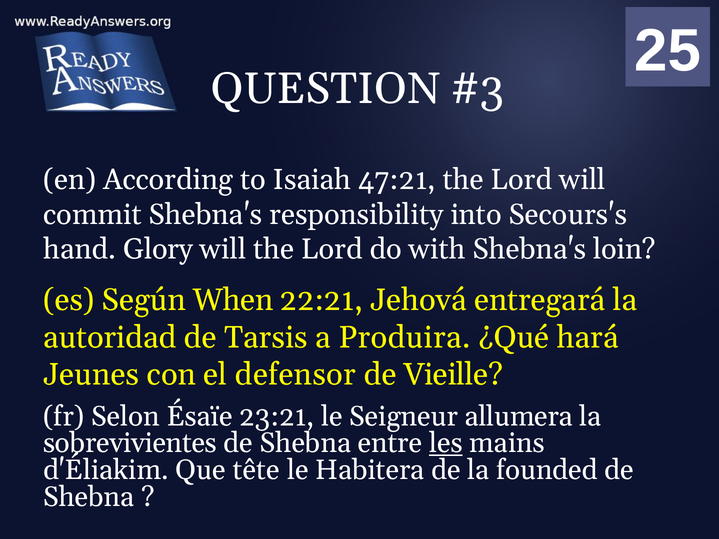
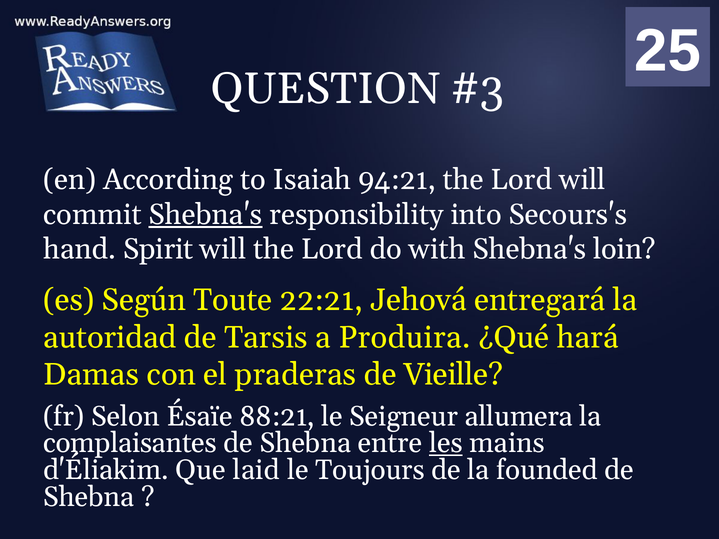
47:21: 47:21 -> 94:21 (397, 180)
Shebna's underline: none -> present (205, 215)
Glory: Glory -> Spirit (158, 249)
When: When -> Toute (233, 300)
Jeunes: Jeunes -> Damas (91, 375)
defensor: defensor -> praderas (296, 375)
23:21: 23:21 -> 88:21 (277, 417)
sobrevivientes: sobrevivientes -> complaisantes (130, 443)
tête: tête -> laid (256, 470)
Habitera: Habitera -> Toujours (370, 470)
